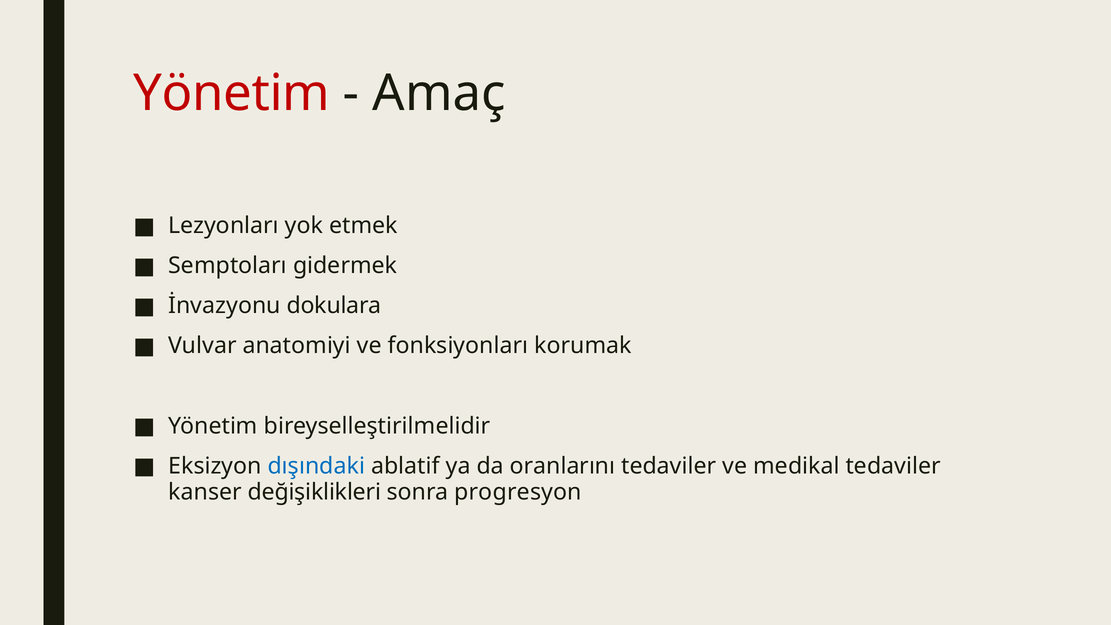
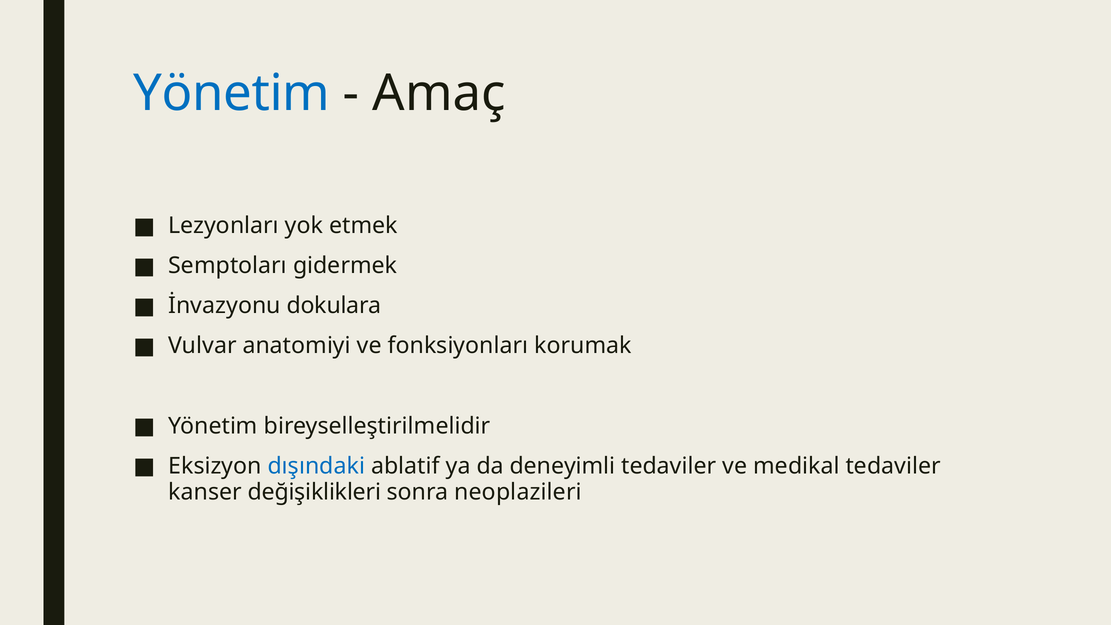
Yönetim colour: red -> blue (232, 93)
oranlarını: oranlarını -> deneyimli (563, 466)
progresyon: progresyon -> neoplazileri (518, 492)
